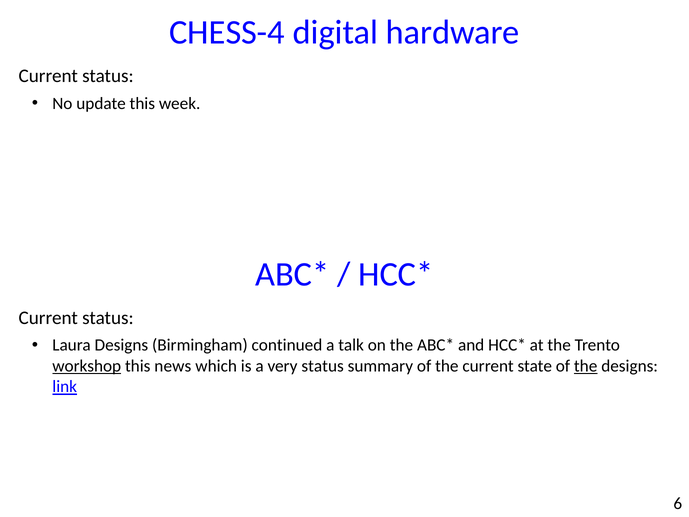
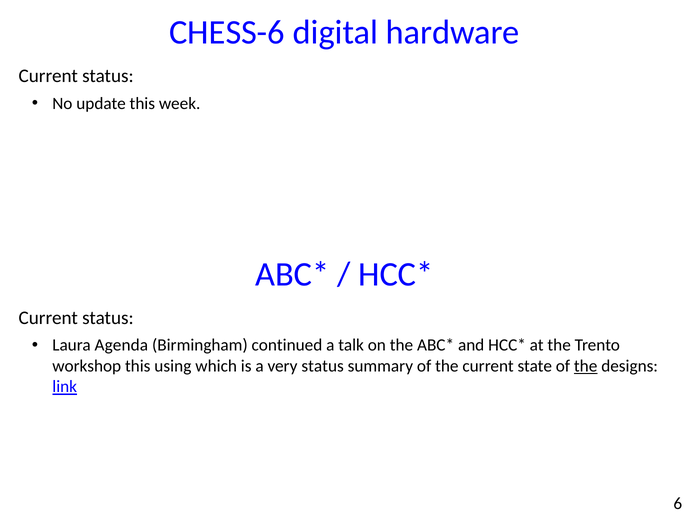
CHESS-4: CHESS-4 -> CHESS-6 (227, 32)
Laura Designs: Designs -> Agenda (121, 345)
workshop underline: present -> none (87, 366)
news: news -> using (173, 366)
